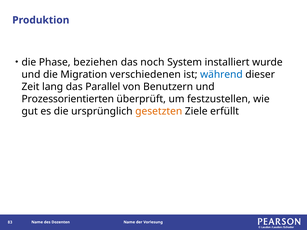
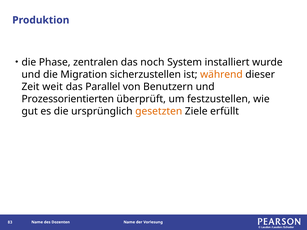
beziehen: beziehen -> zentralen (96, 62)
verschiedenen: verschiedenen -> sicherzustellen (145, 75)
während colour: blue -> orange (221, 75)
lang: lang -> weit (53, 87)
